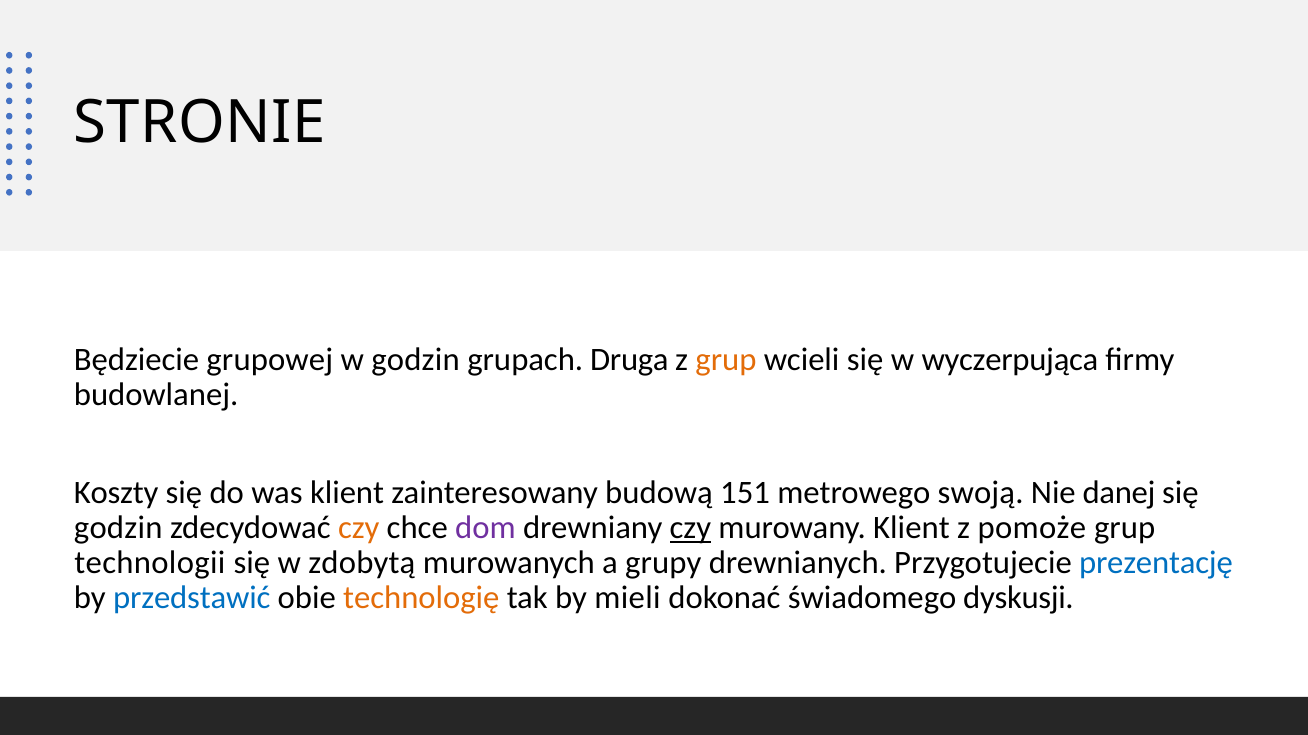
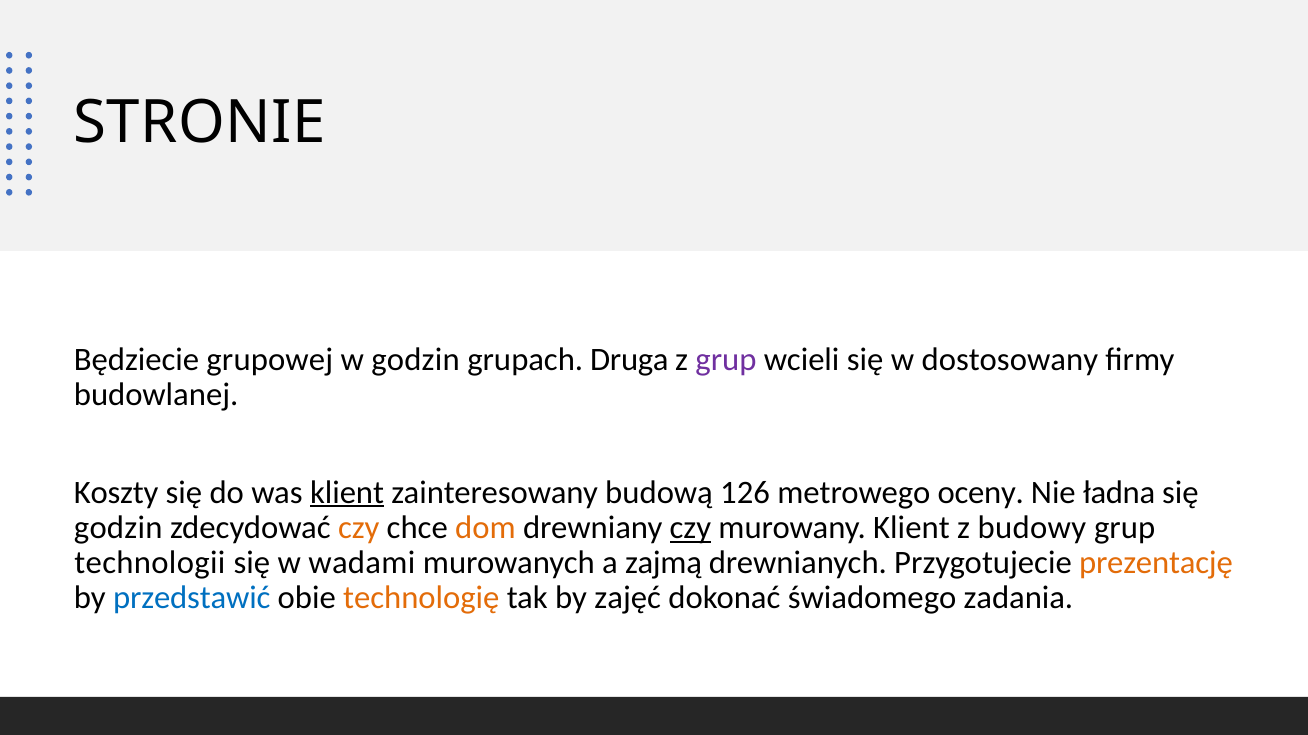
grup colour: orange -> purple (726, 360)
wyczerpująca: wyczerpująca -> dostosowany (1010, 360)
klient underline: none -> present (347, 493)
151: 151 -> 126 (745, 493)
swoją: swoją -> oceny (981, 493)
danej: danej -> ładna (1119, 493)
dom colour: purple -> orange (485, 528)
pomoże: pomoże -> budowy (1032, 528)
zdobytą: zdobytą -> wadami (362, 563)
grupy: grupy -> zajmą (663, 563)
prezentację colour: blue -> orange (1156, 563)
mieli: mieli -> zajęć (628, 599)
dyskusji: dyskusji -> zadania (1018, 599)
